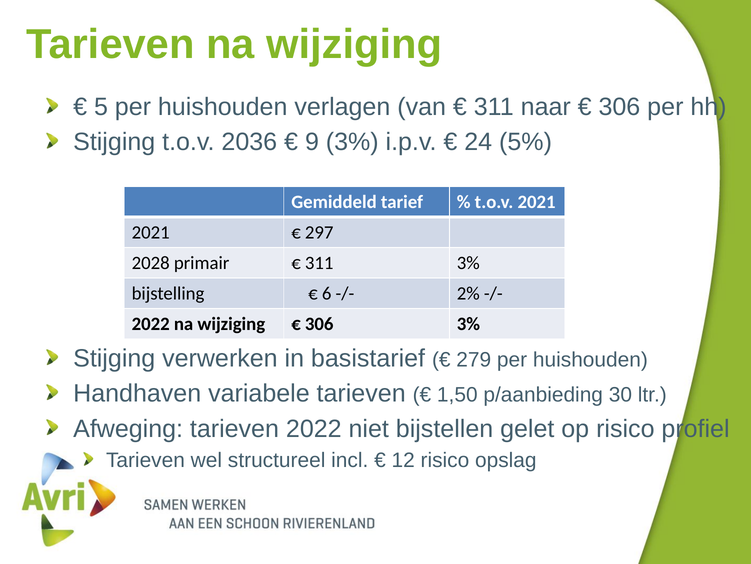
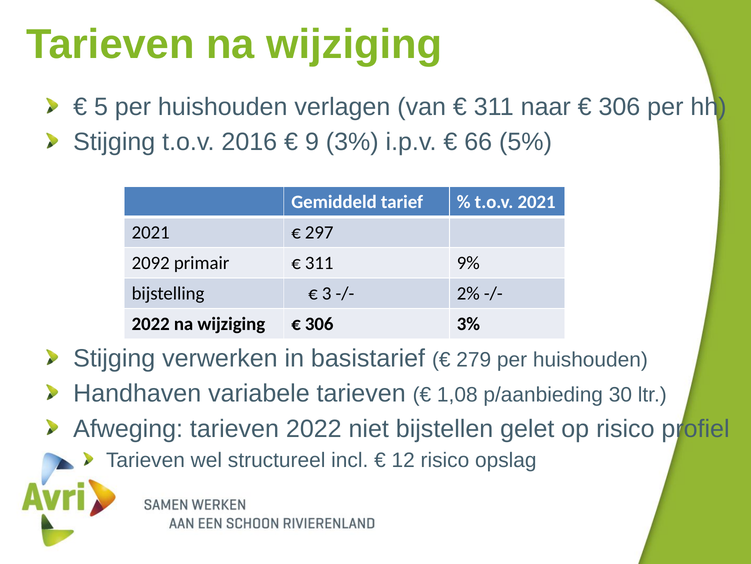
2036: 2036 -> 2016 (249, 142)
24: 24 -> 66 (478, 142)
2028: 2028 -> 2092 (151, 262)
311 3%: 3% -> 9% (468, 262)
6: 6 -> 3 (327, 293)
1,50: 1,50 -> 1,08 (457, 395)
